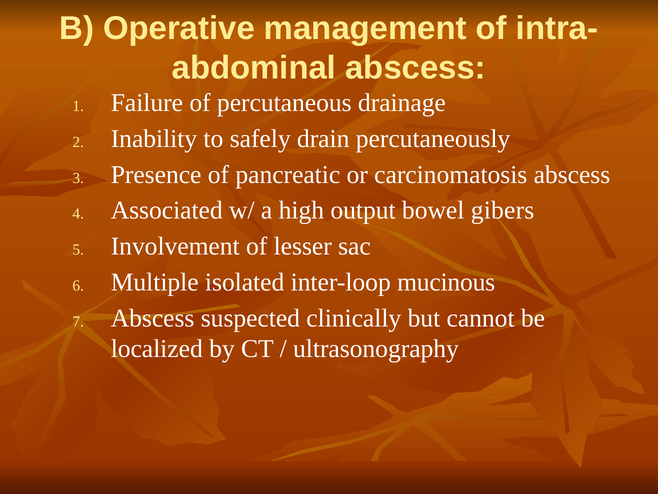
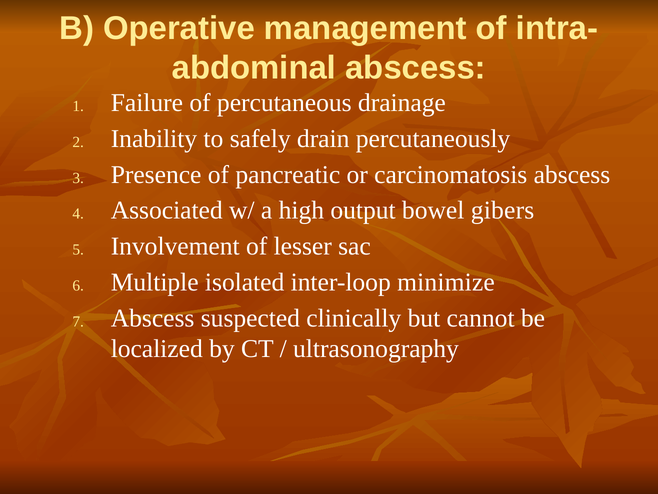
mucinous: mucinous -> minimize (446, 282)
